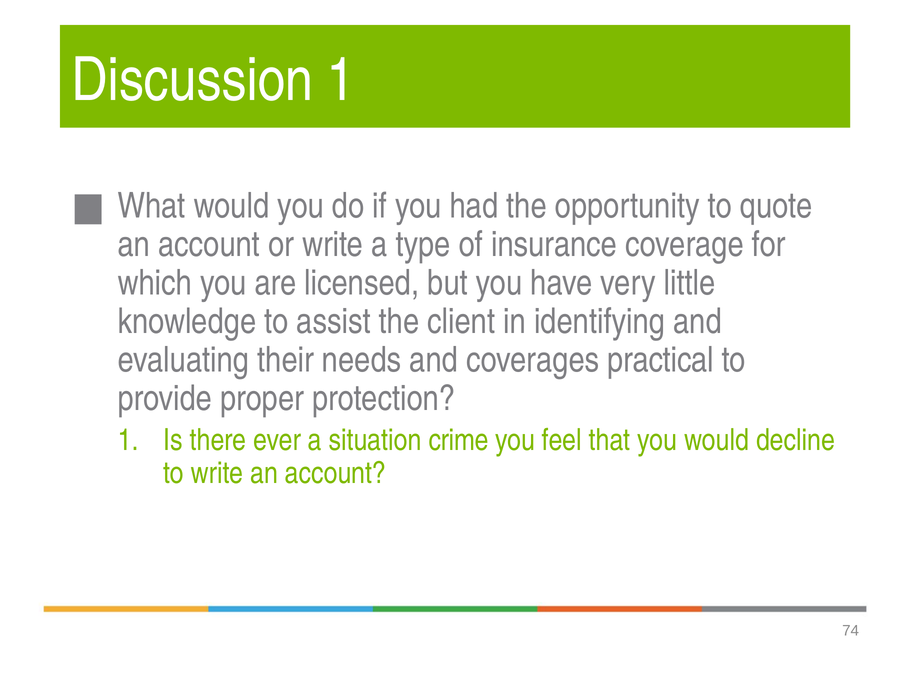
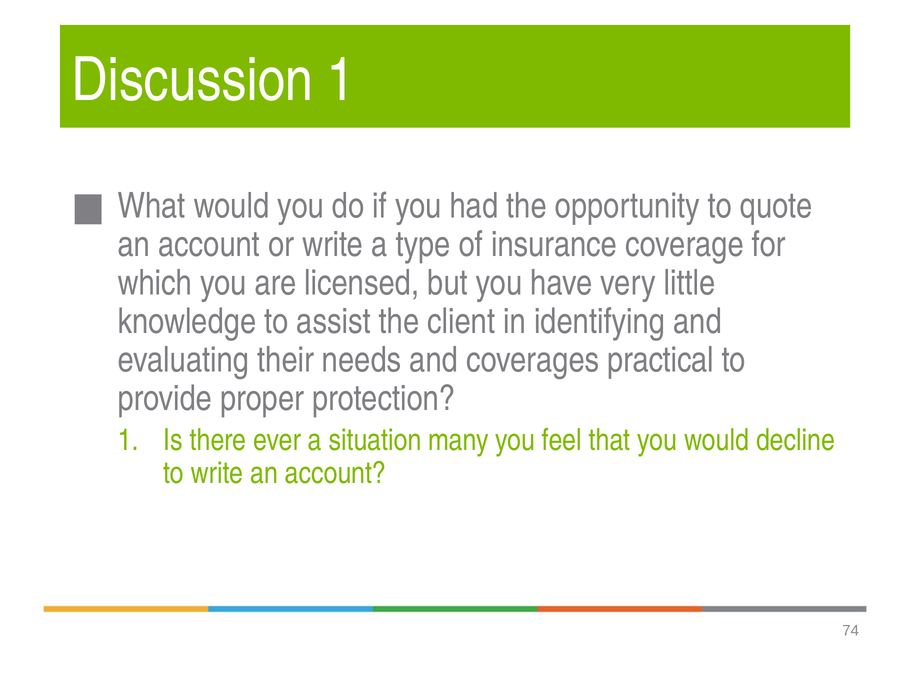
crime: crime -> many (459, 440)
